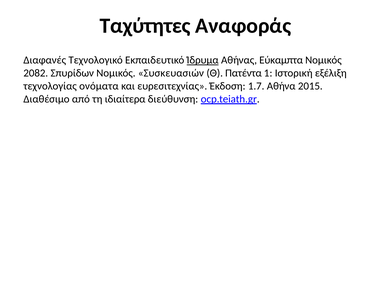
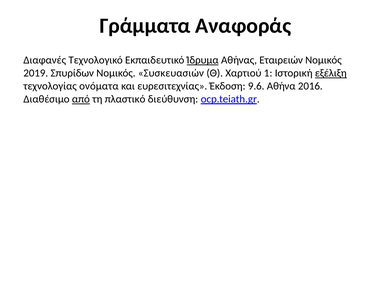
Ταχύτητες: Ταχύτητες -> Γράμματα (145, 26)
Εύκαμπτα: Εύκαμπτα -> Εταιρειών (281, 60)
2082: 2082 -> 2019 (36, 73)
Πατέντα: Πατέντα -> Χαρτιού (243, 73)
εξέλιξη underline: none -> present (331, 73)
1.7: 1.7 -> 9.6 (256, 86)
2015: 2015 -> 2016 (310, 86)
από underline: none -> present (81, 99)
ιδιαίτερα: ιδιαίτερα -> πλαστικό (125, 99)
